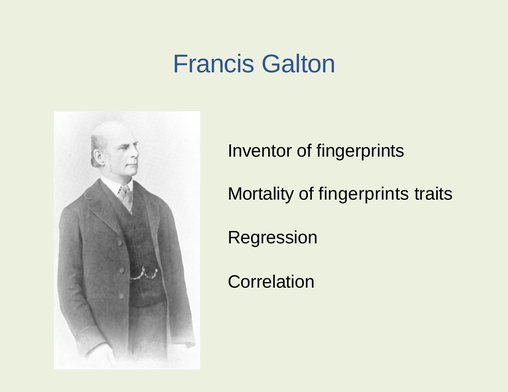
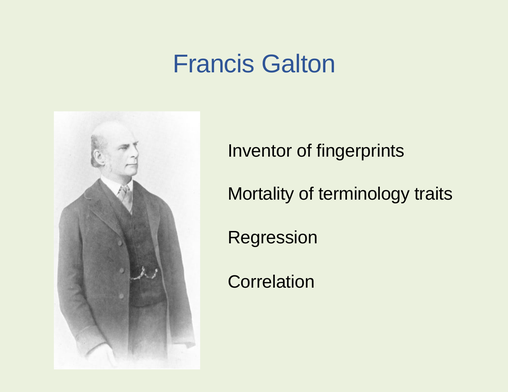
fingerprints: fingerprints -> terminology (364, 194)
